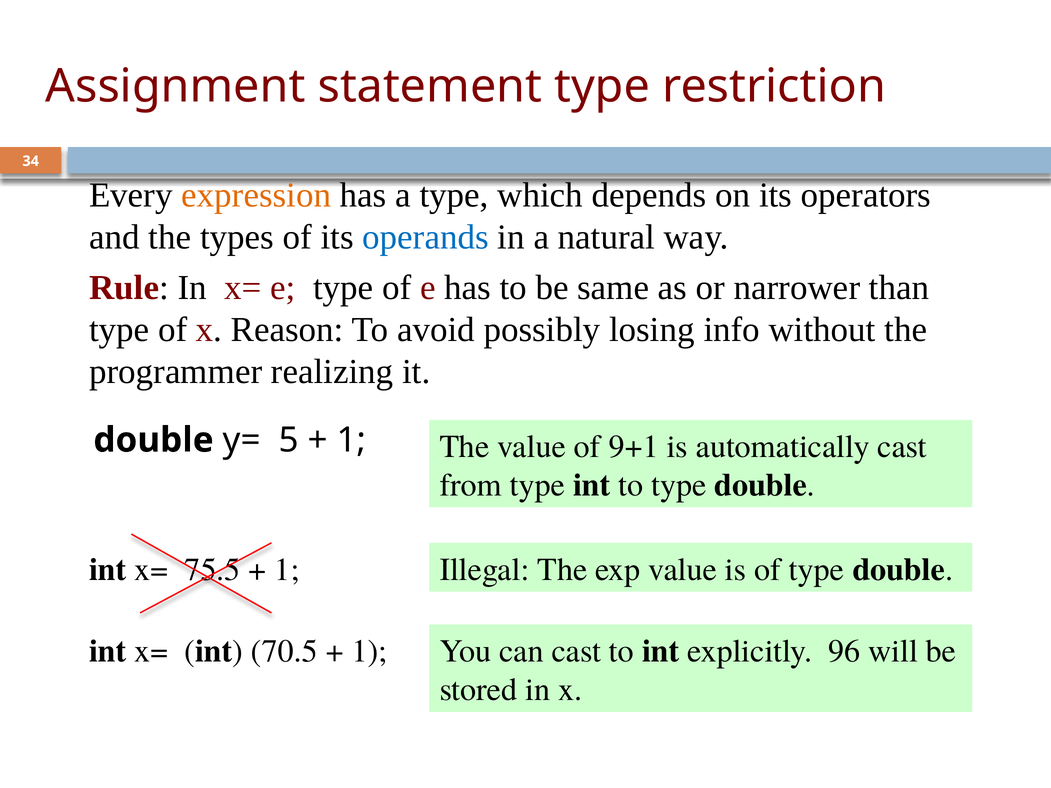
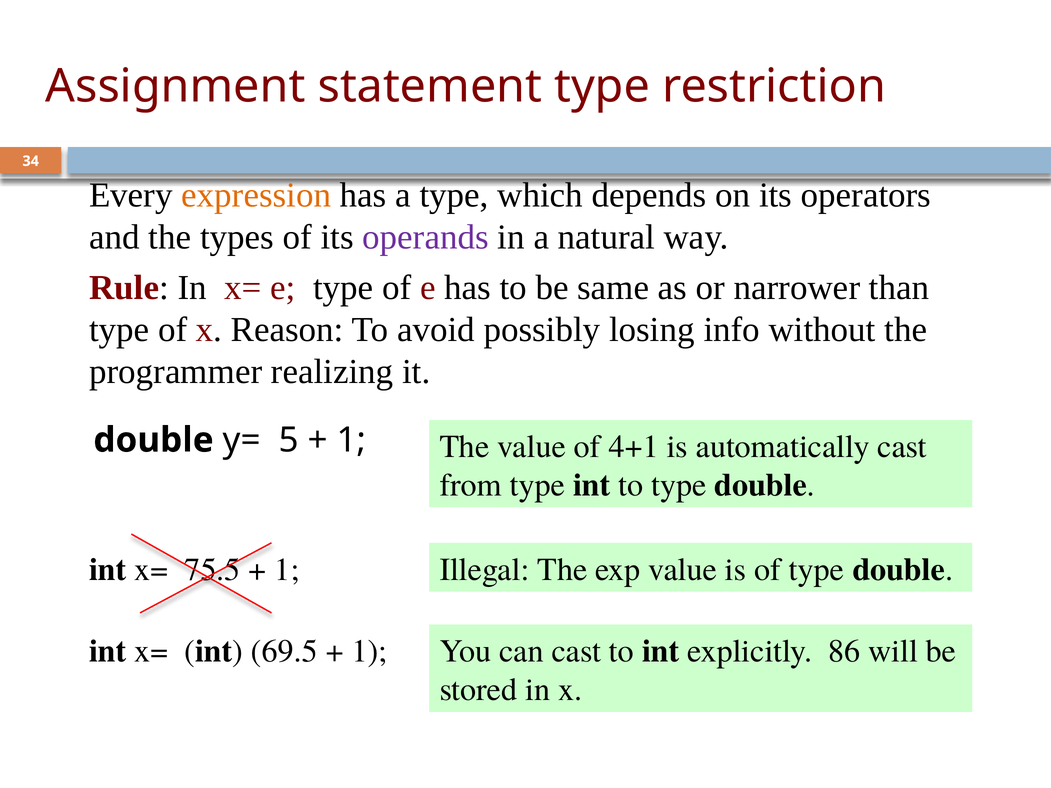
operands colour: blue -> purple (426, 237)
9+1: 9+1 -> 4+1 (634, 447)
70.5: 70.5 -> 69.5 (284, 652)
96: 96 -> 86 (844, 651)
